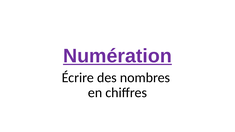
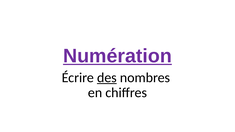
des underline: none -> present (107, 78)
